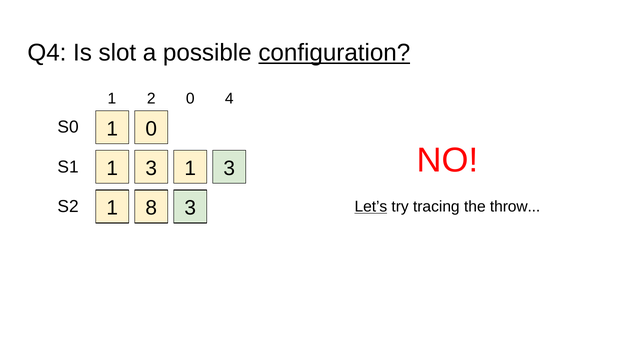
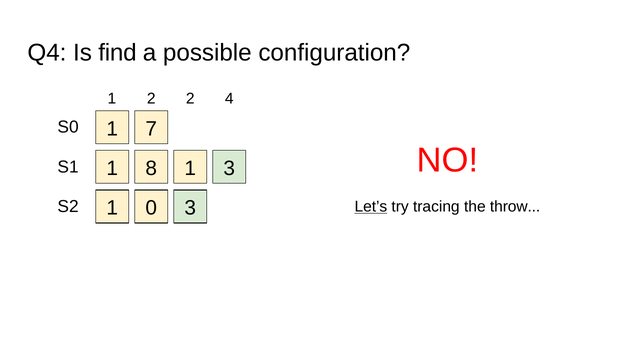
slot: slot -> find (117, 53)
configuration underline: present -> none (334, 53)
2 0: 0 -> 2 (190, 99)
1 0: 0 -> 7 (151, 129)
3: 3 -> 8 (151, 169)
8: 8 -> 0 (151, 208)
